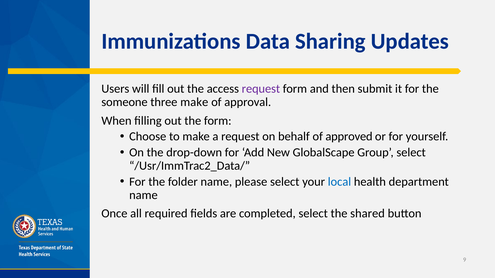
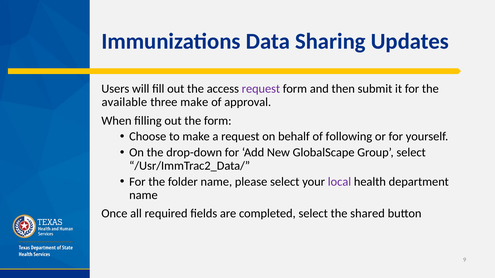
someone: someone -> available (124, 102)
approved: approved -> following (349, 137)
local colour: blue -> purple (339, 182)
